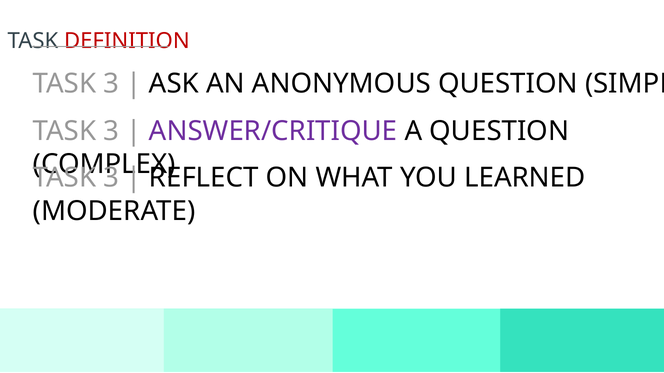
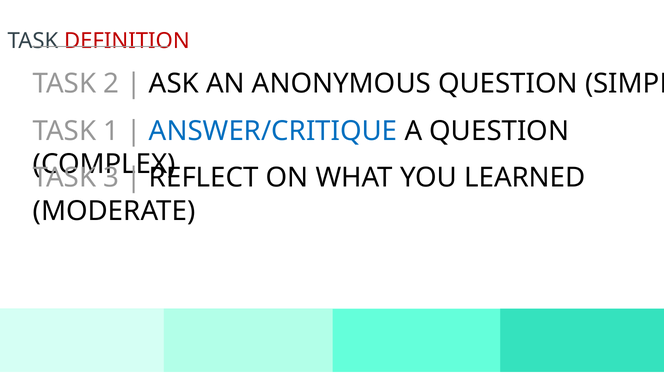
3: 3 -> 2 (111, 84)
3: 3 -> 1 (111, 131)
ANSWER/CRITIQUE colour: purple -> blue (273, 131)
